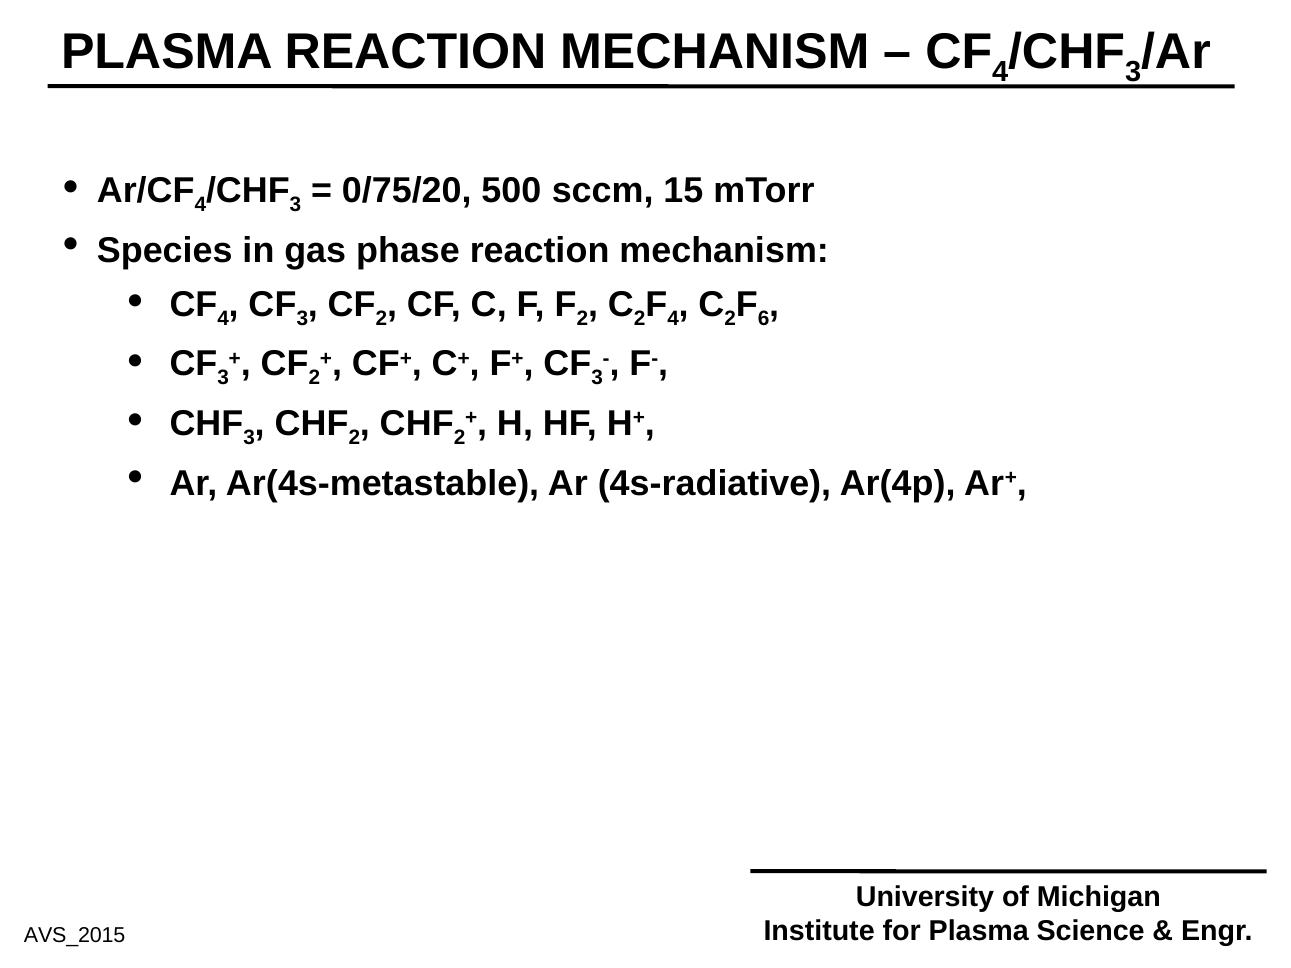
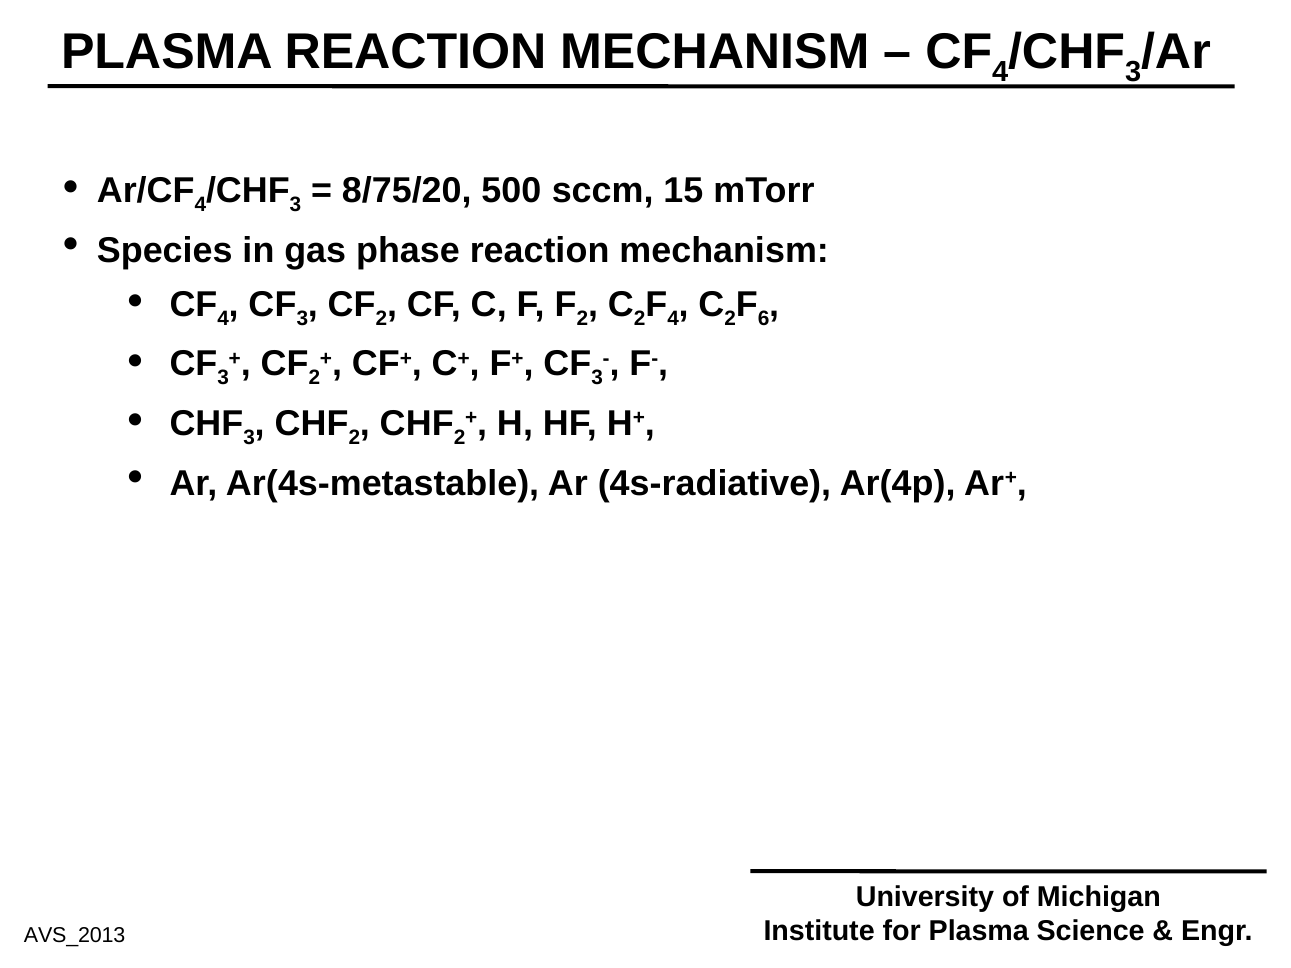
0/75/20: 0/75/20 -> 8/75/20 (407, 191)
AVS_2015: AVS_2015 -> AVS_2013 (75, 936)
